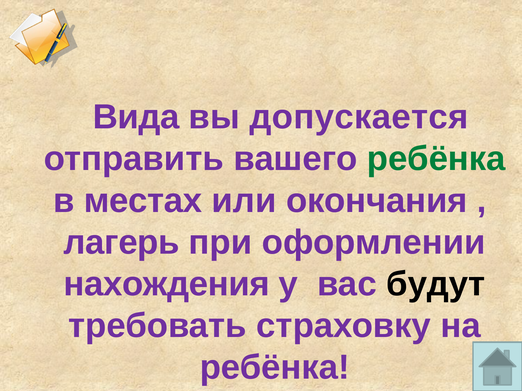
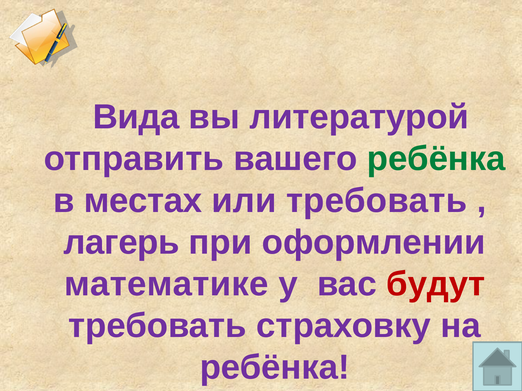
допускается: допускается -> литературой (359, 117)
или окончания: окончания -> требовать (377, 201)
нахождения: нахождения -> математике (166, 284)
будут colour: black -> red (436, 284)
